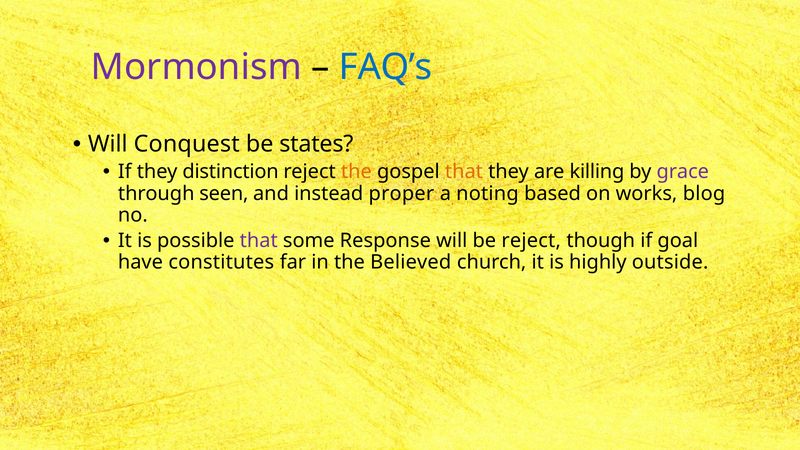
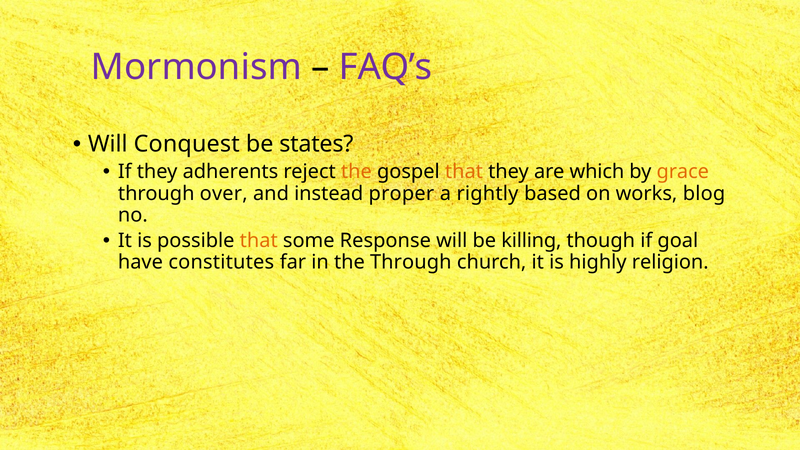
FAQ’s colour: blue -> purple (386, 67)
distinction: distinction -> adherents (230, 172)
killing: killing -> which (597, 172)
grace colour: purple -> orange (683, 172)
seen: seen -> over (224, 193)
noting: noting -> rightly (487, 193)
that colour: purple -> orange (259, 241)
be reject: reject -> killing (531, 241)
the Believed: Believed -> Through (411, 262)
outside: outside -> religion (670, 262)
